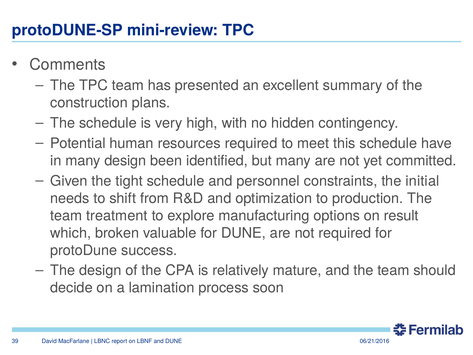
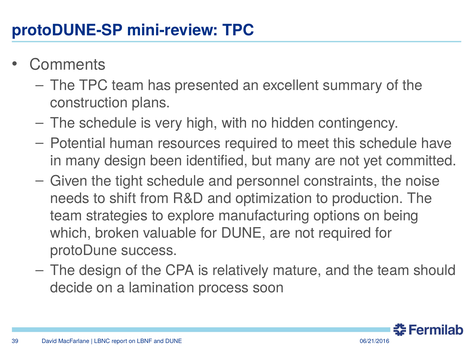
initial: initial -> noise (423, 181)
treatment: treatment -> strategies (117, 215)
result: result -> being (401, 215)
